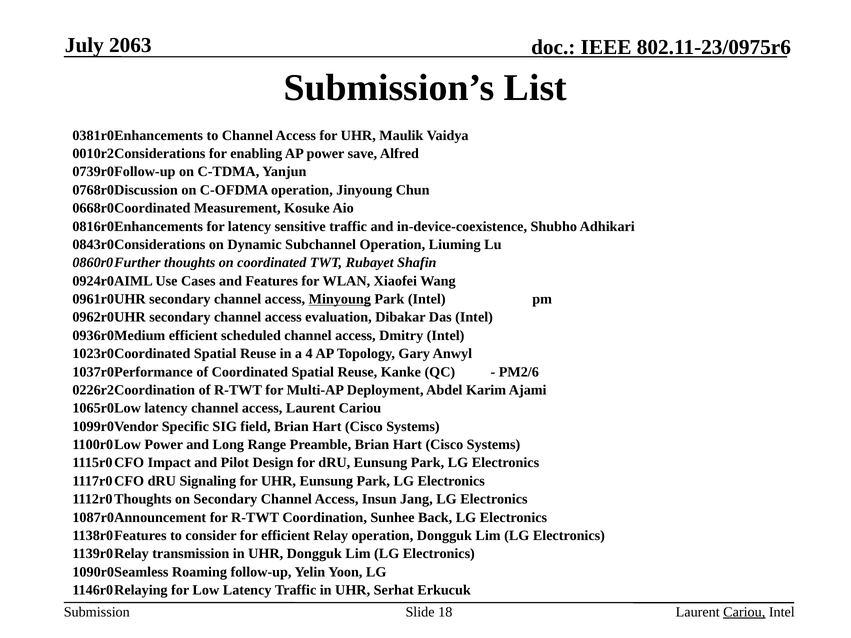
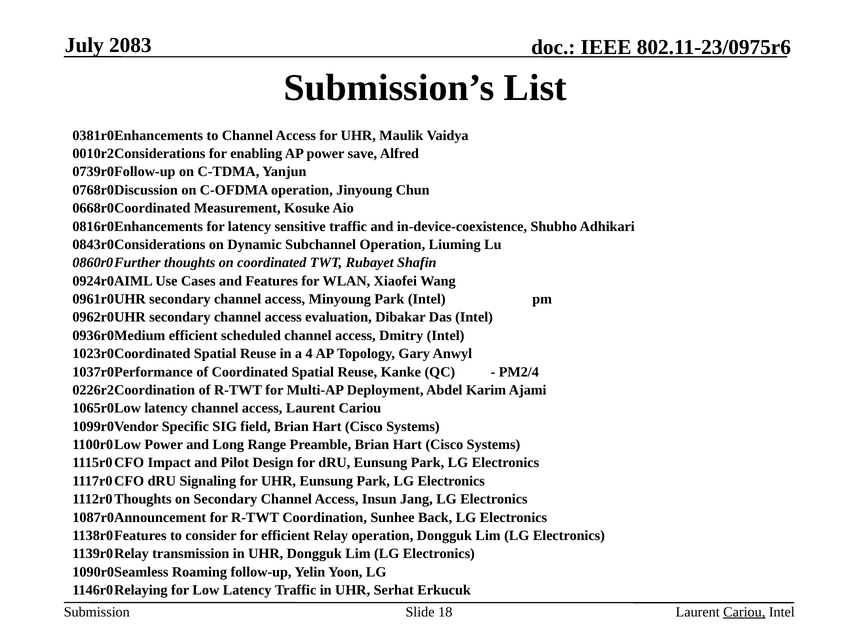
2063: 2063 -> 2083 (130, 45)
Minyoung underline: present -> none (340, 299)
PM2/6: PM2/6 -> PM2/4 (519, 372)
